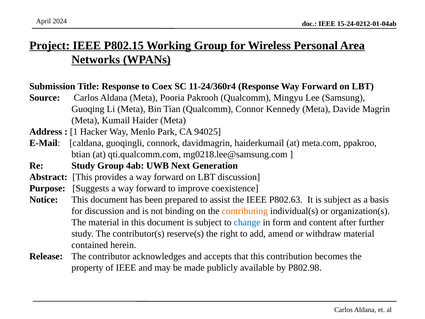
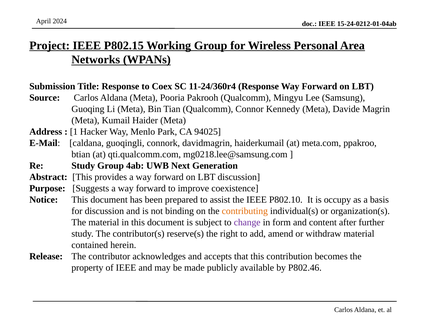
P802.63: P802.63 -> P802.10 (286, 200)
It is subject: subject -> occupy (337, 200)
change colour: blue -> purple (247, 222)
P802.98: P802.98 -> P802.46 (305, 268)
